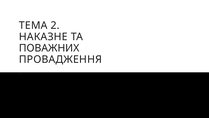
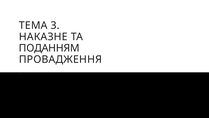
2: 2 -> 3 (55, 25)
ПОВАЖНИХ: ПОВАЖНИХ -> ПОДАННЯМ (49, 48)
